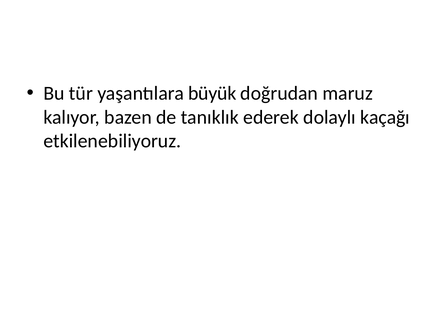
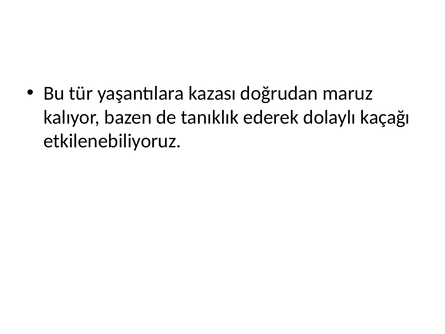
büyük: büyük -> kazası (212, 93)
